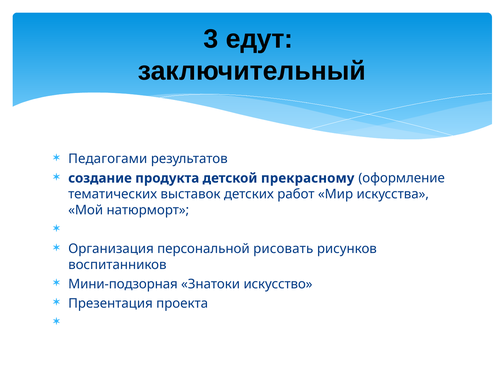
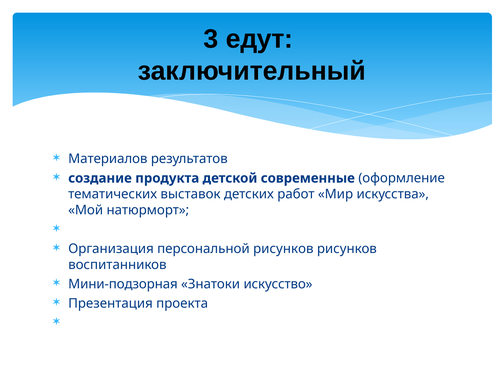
Педагогами: Педагогами -> Материалов (108, 159)
прекрасному: прекрасному -> современные (308, 178)
персональной рисовать: рисовать -> рисунков (283, 249)
